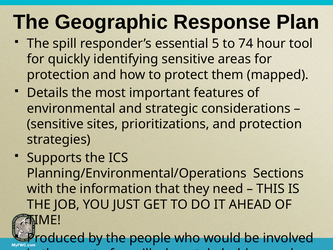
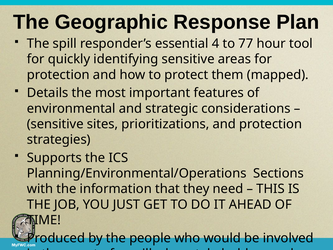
5: 5 -> 4 (216, 44)
74: 74 -> 77 (246, 44)
